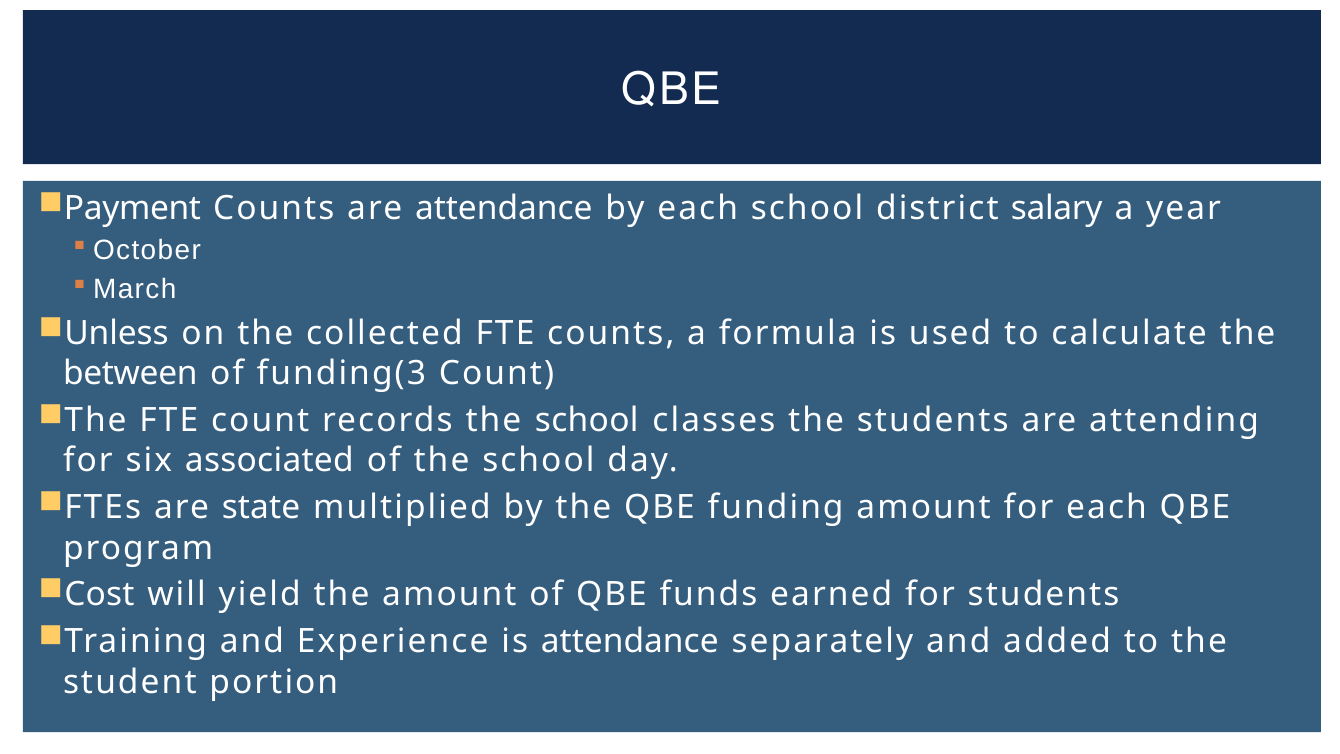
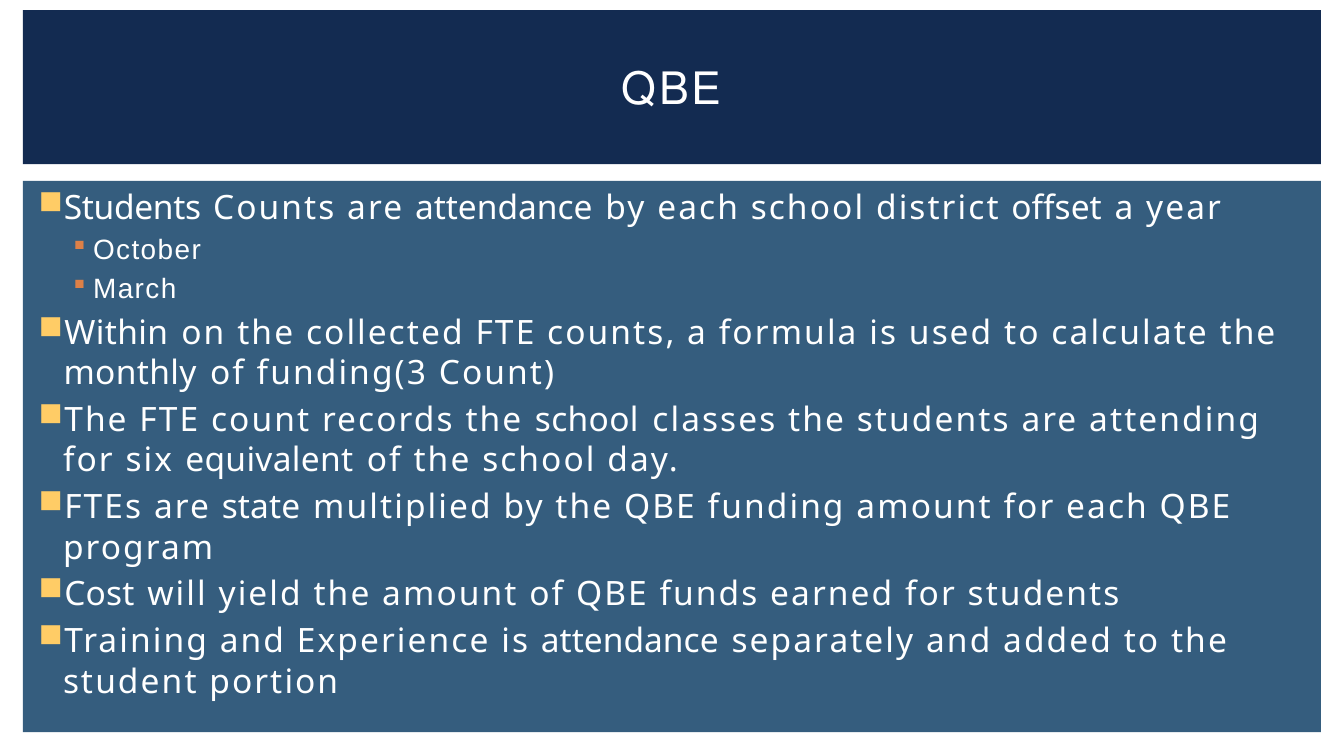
Payment: Payment -> Students (132, 208)
salary: salary -> offset (1057, 208)
Unless: Unless -> Within (116, 333)
between: between -> monthly (130, 374)
associated: associated -> equivalent (269, 461)
